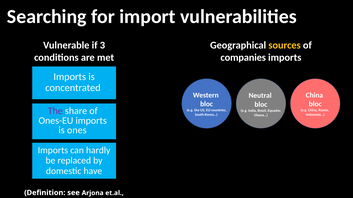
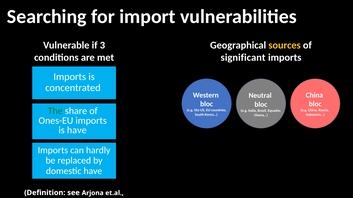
companies: companies -> significant (243, 58)
The colour: purple -> green (55, 111)
is ones: ones -> have (77, 131)
